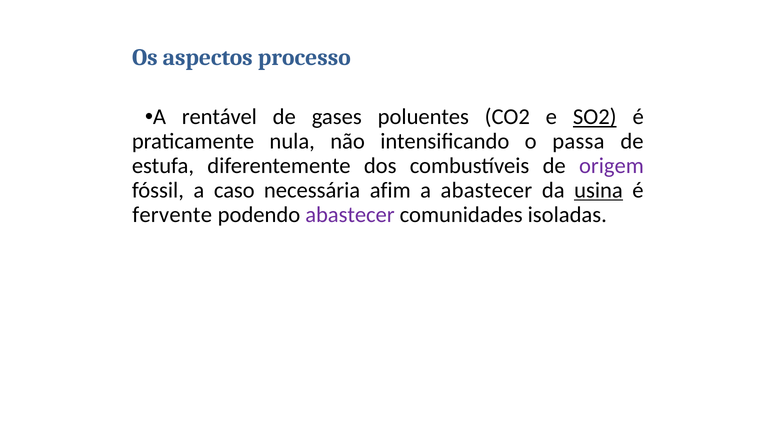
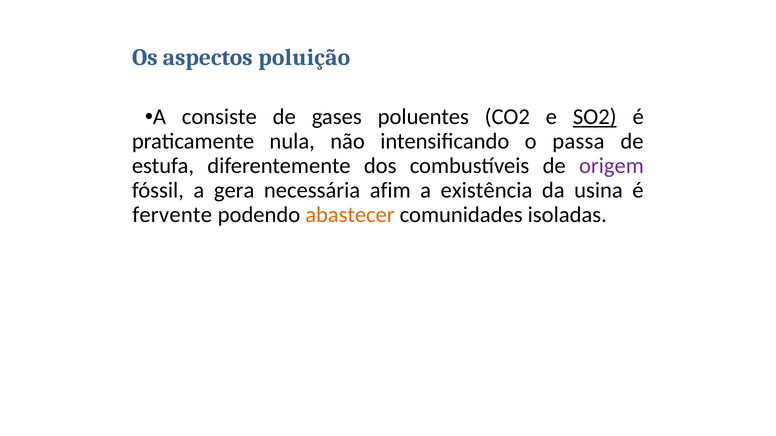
processo: processo -> poluição (304, 57)
rentável: rentável -> consiste (219, 117)
caso: caso -> gera (234, 190)
a abastecer: abastecer -> existência (486, 190)
usina underline: present -> none (598, 190)
abastecer colour: purple -> orange (350, 215)
